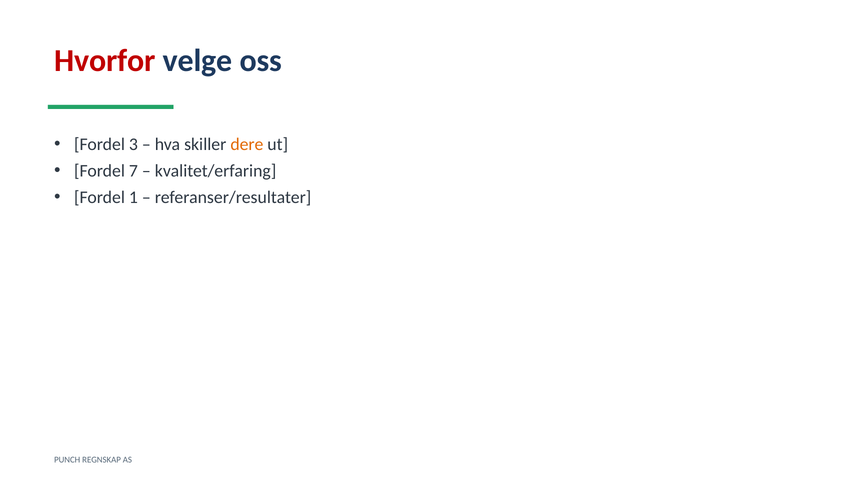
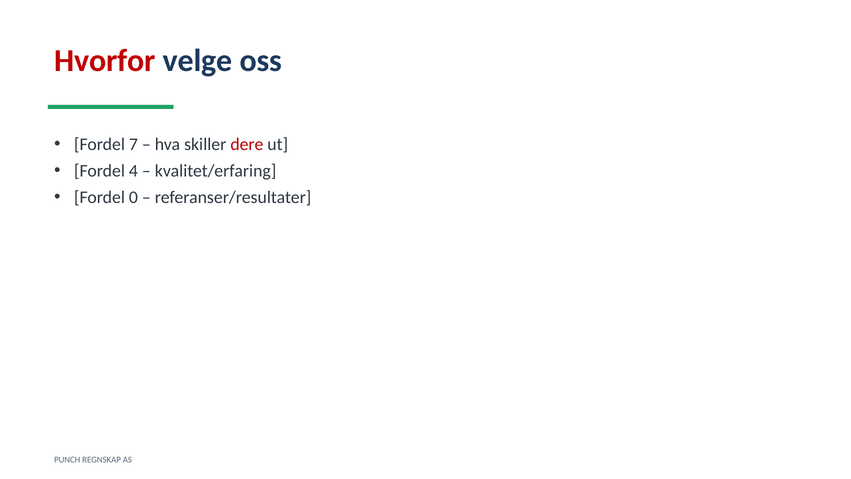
3: 3 -> 7 (133, 144)
dere colour: orange -> red (247, 144)
7: 7 -> 4 (133, 171)
1: 1 -> 0 (133, 197)
